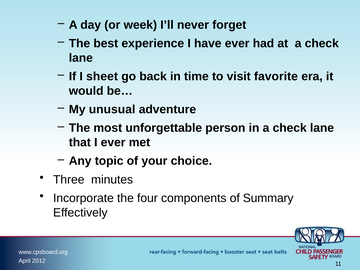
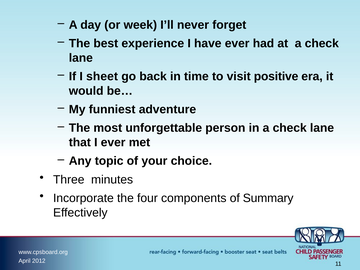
favorite: favorite -> positive (276, 76)
unusual: unusual -> funniest (112, 109)
